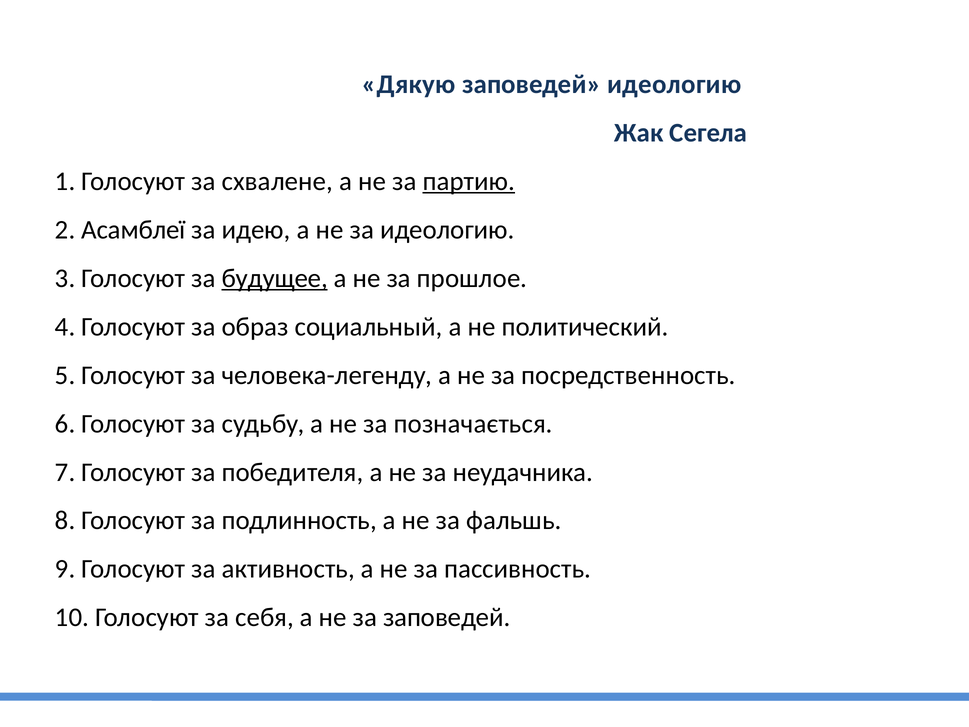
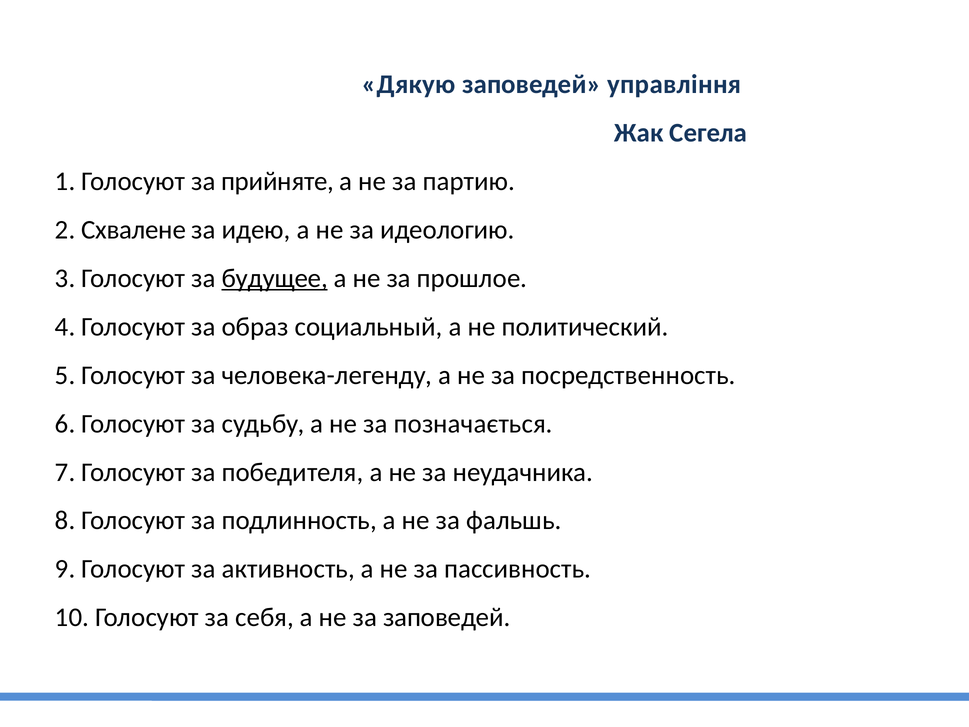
заповедей идеологию: идеологию -> управління (674, 84)
схвалене: схвалене -> прийняте (278, 181)
партию underline: present -> none (469, 181)
Асамблеї: Асамблеї -> Схвалене (133, 230)
